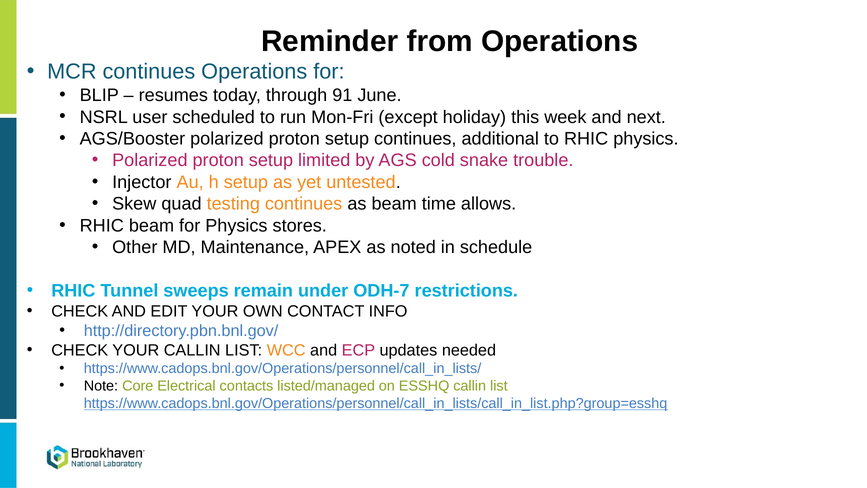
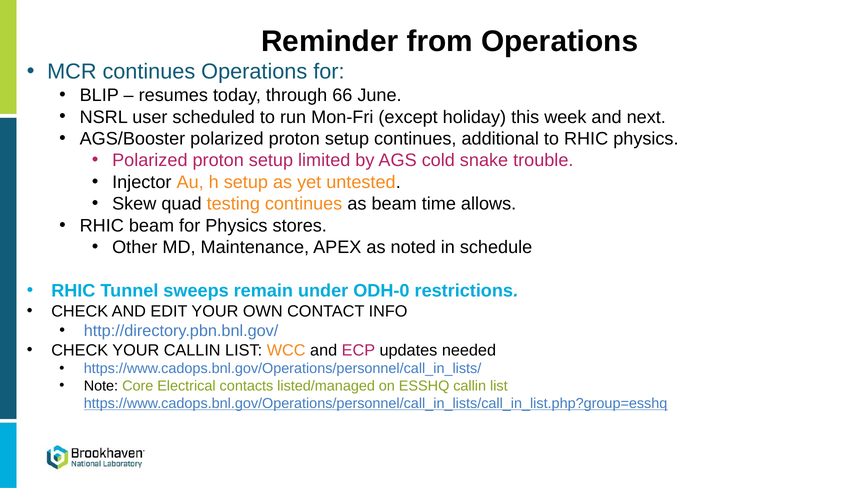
91: 91 -> 66 (342, 95)
ODH-7: ODH-7 -> ODH-0 (381, 291)
